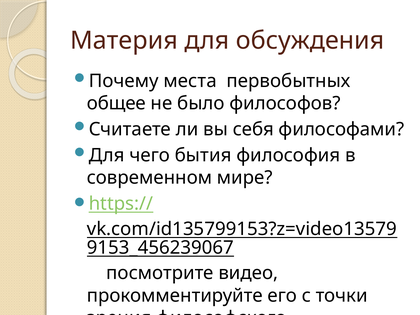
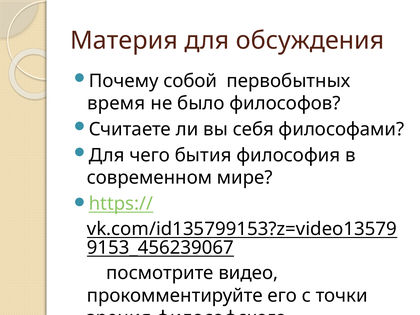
места: места -> собой (190, 81)
общее: общее -> время (116, 103)
